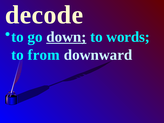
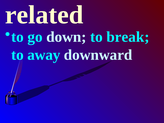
decode: decode -> related (44, 15)
down underline: present -> none (66, 37)
words: words -> break (128, 37)
from: from -> away (44, 55)
